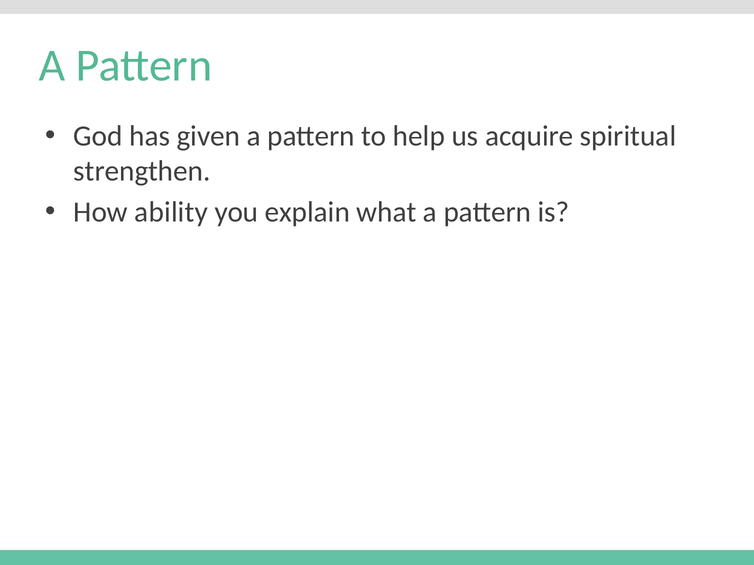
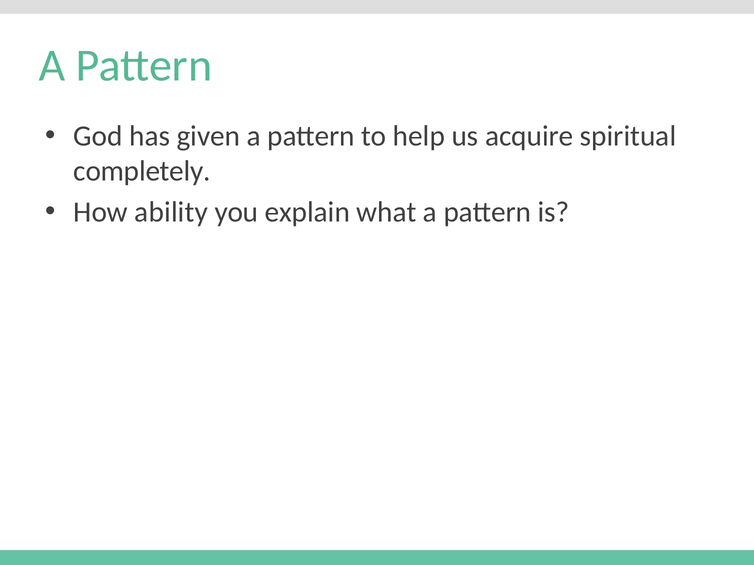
strengthen: strengthen -> completely (142, 171)
